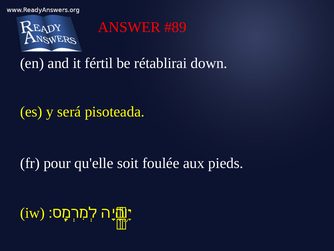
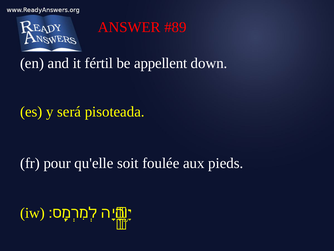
rétablirai: rétablirai -> appellent (161, 63)
